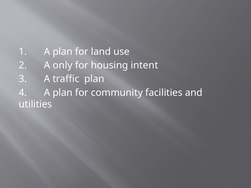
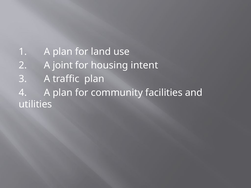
only: only -> joint (63, 65)
